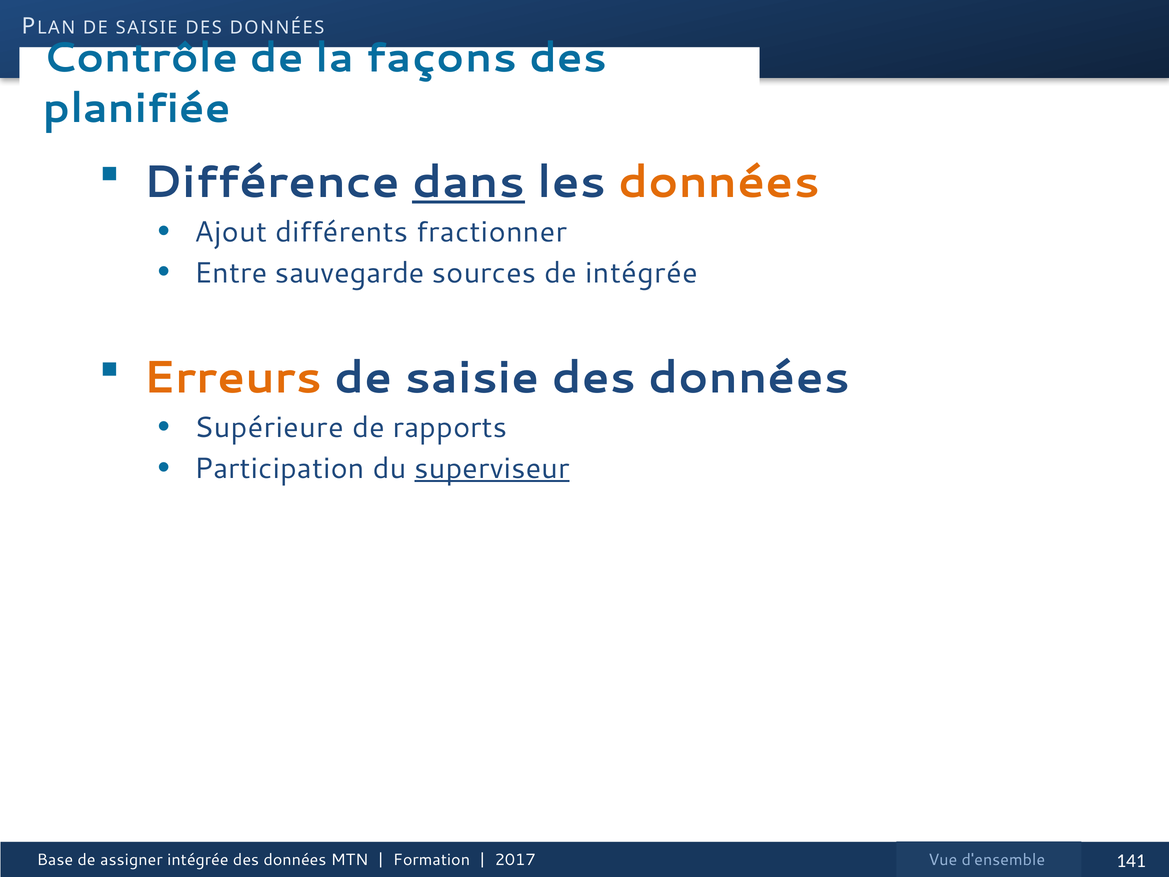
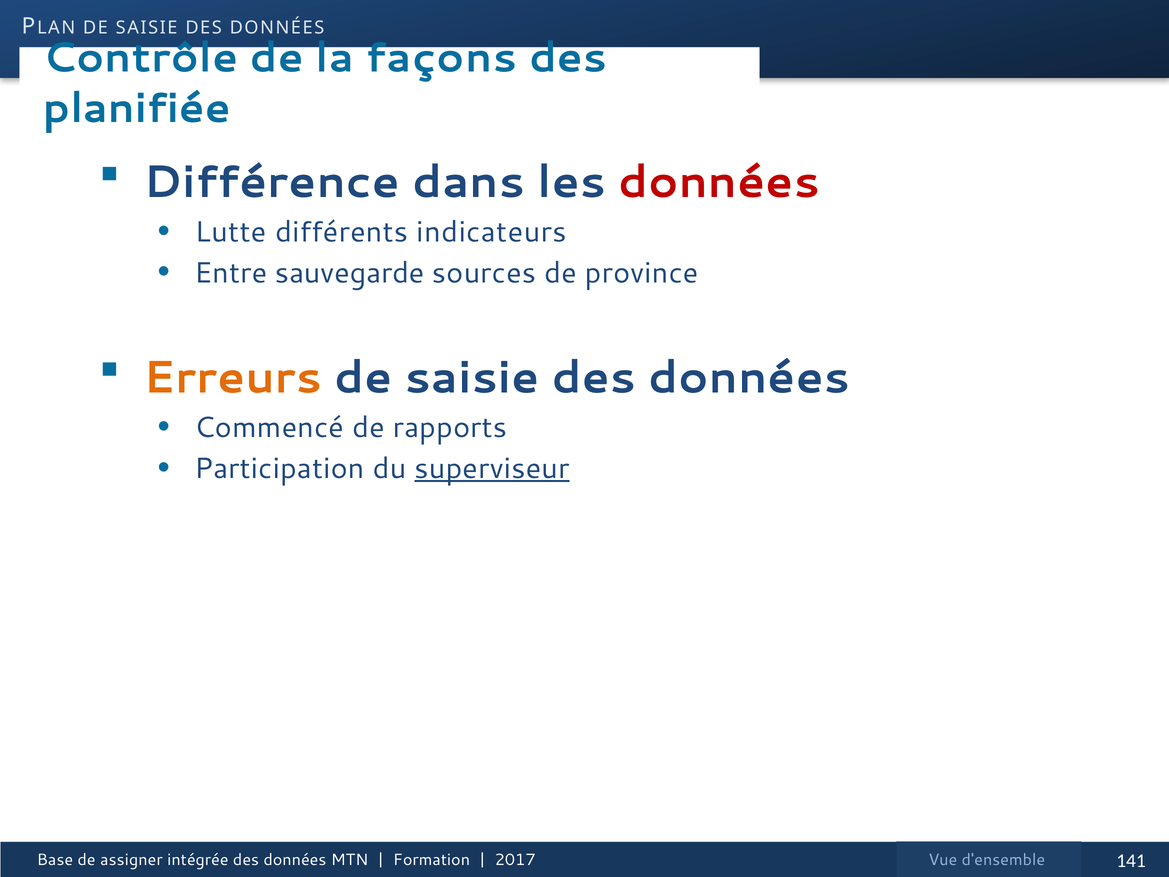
dans underline: present -> none (469, 182)
données colour: orange -> red (719, 182)
Ajout: Ajout -> Lutte (231, 232)
fractionner: fractionner -> indicateurs (492, 232)
de intégrée: intégrée -> province (642, 273)
Supérieure: Supérieure -> Commencé (269, 427)
